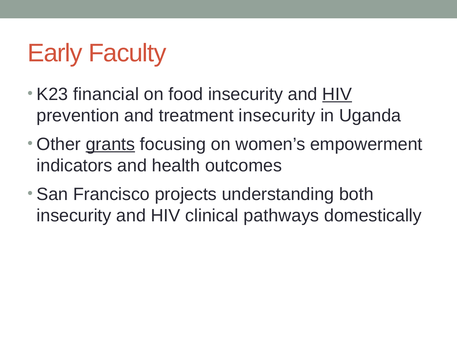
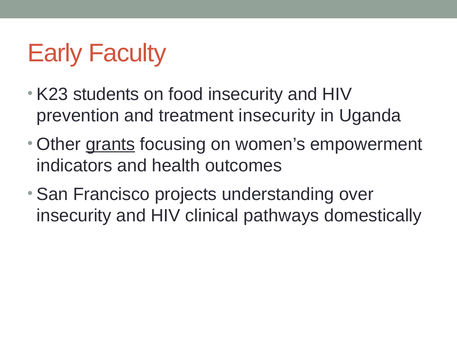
financial: financial -> students (106, 94)
HIV underline: present -> none (337, 94)
both: both -> over (356, 194)
